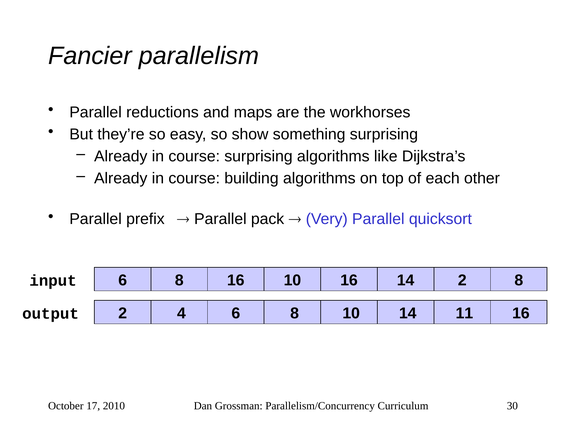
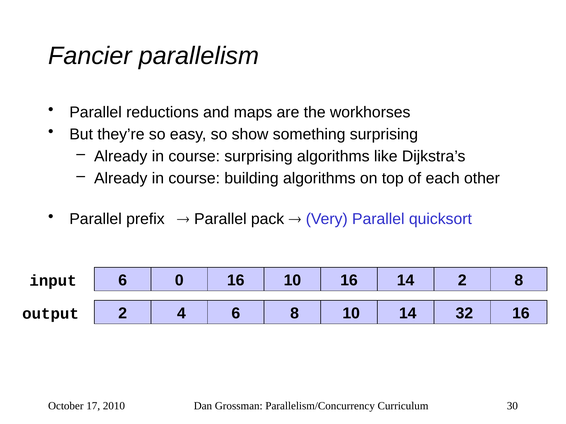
8: 8 -> 0 (179, 281)
11: 11 -> 32 (464, 314)
